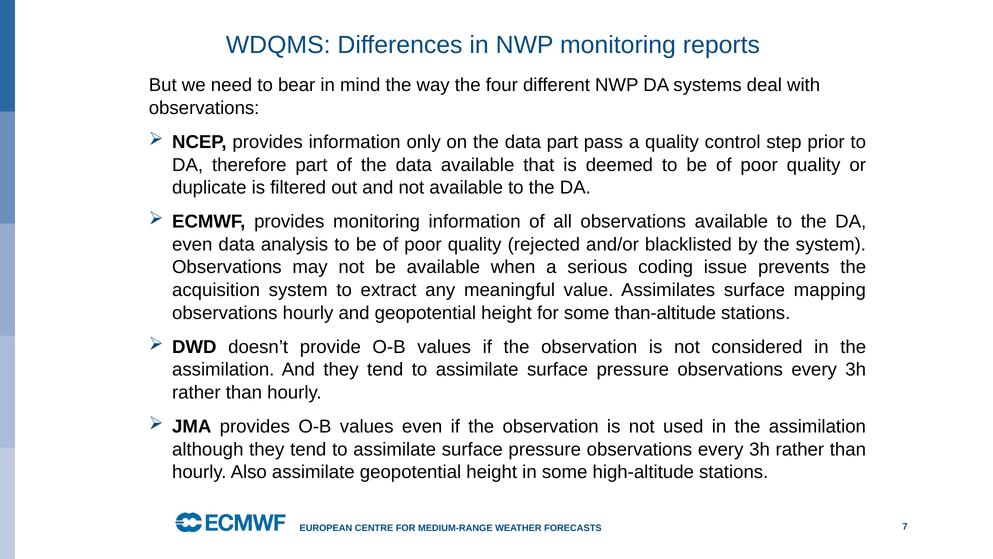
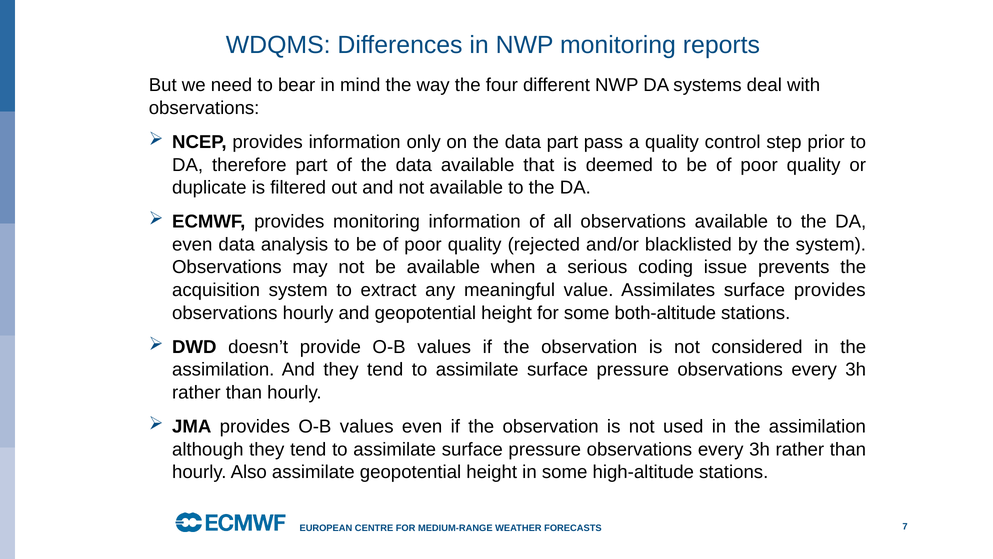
surface mapping: mapping -> provides (830, 290)
than-altitude: than-altitude -> both-altitude (665, 313)
